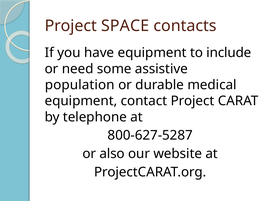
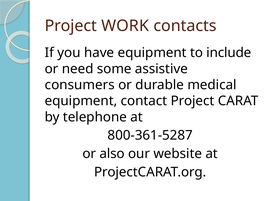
SPACE: SPACE -> WORK (125, 26)
population: population -> consumers (80, 85)
800-627-5287: 800-627-5287 -> 800-361-5287 (150, 135)
